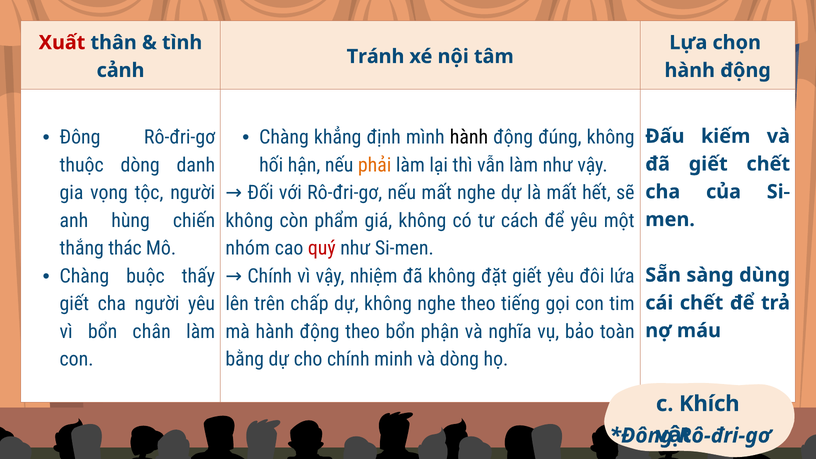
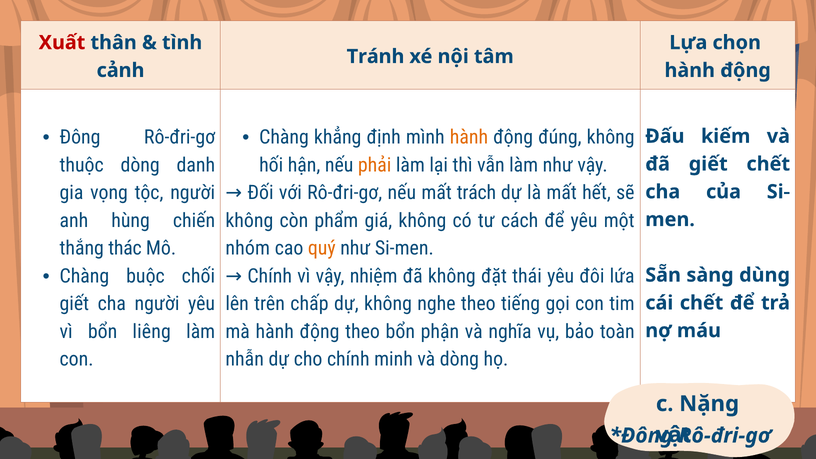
hành colour: black -> orange (469, 137)
mất nghe: nghe -> trách (476, 193)
quý colour: red -> orange (322, 248)
thấy: thấy -> chối (198, 276)
đặt giết: giết -> thái (527, 276)
chân: chân -> liêng (152, 332)
bằng: bằng -> nhẫn (245, 359)
Khích: Khích -> Nặng (709, 404)
